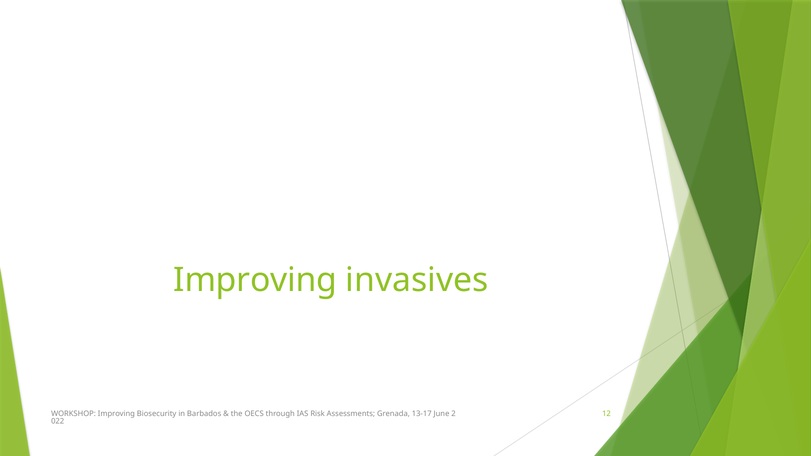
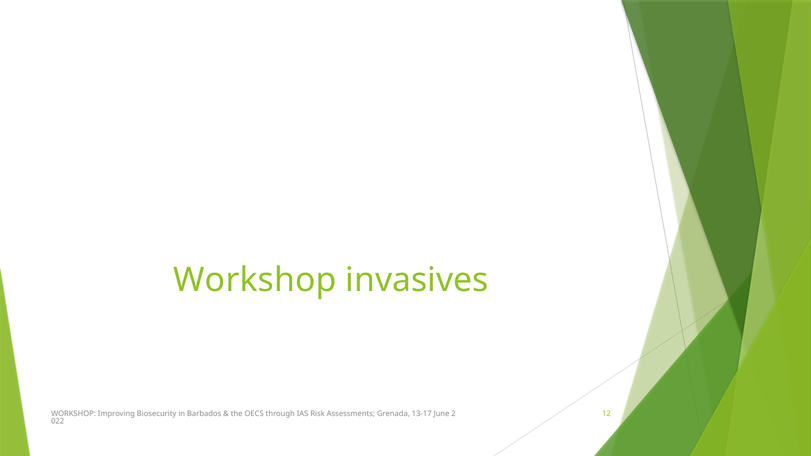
Improving: Improving -> Workshop (255, 280)
